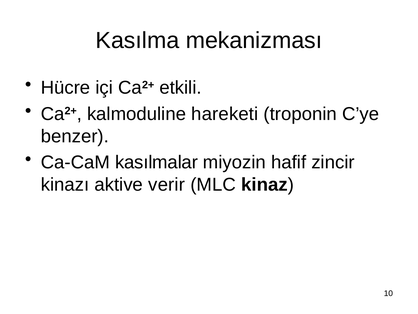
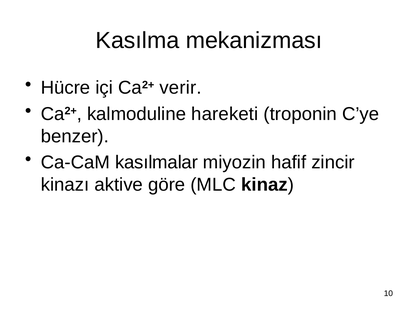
etkili: etkili -> verir (180, 88)
verir: verir -> göre (167, 184)
